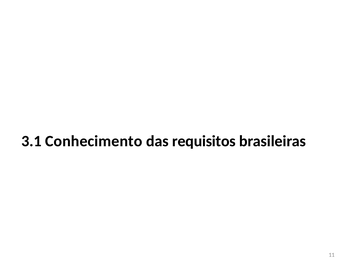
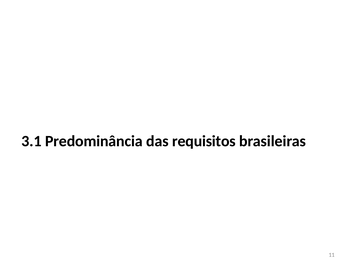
Conhecimento: Conhecimento -> Predominância (94, 141)
